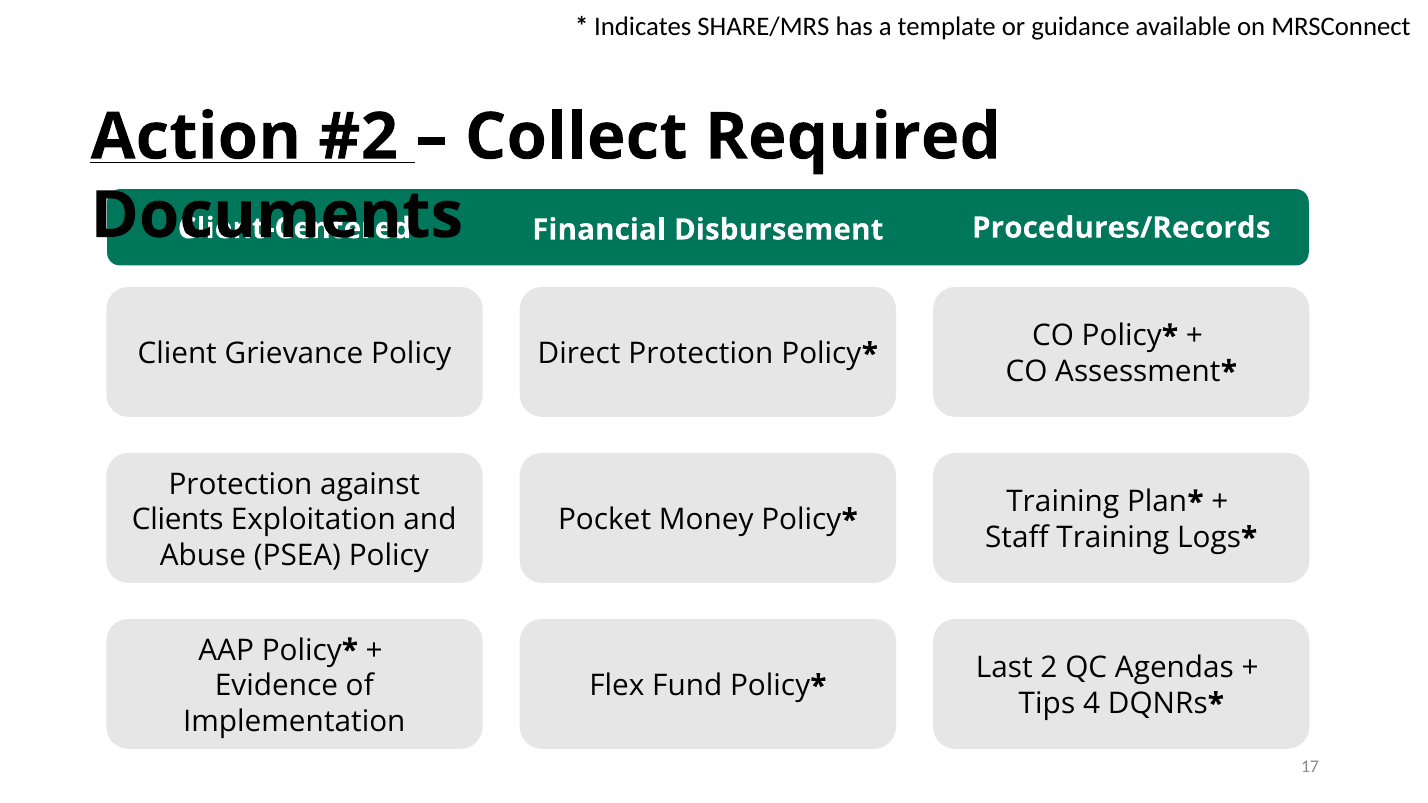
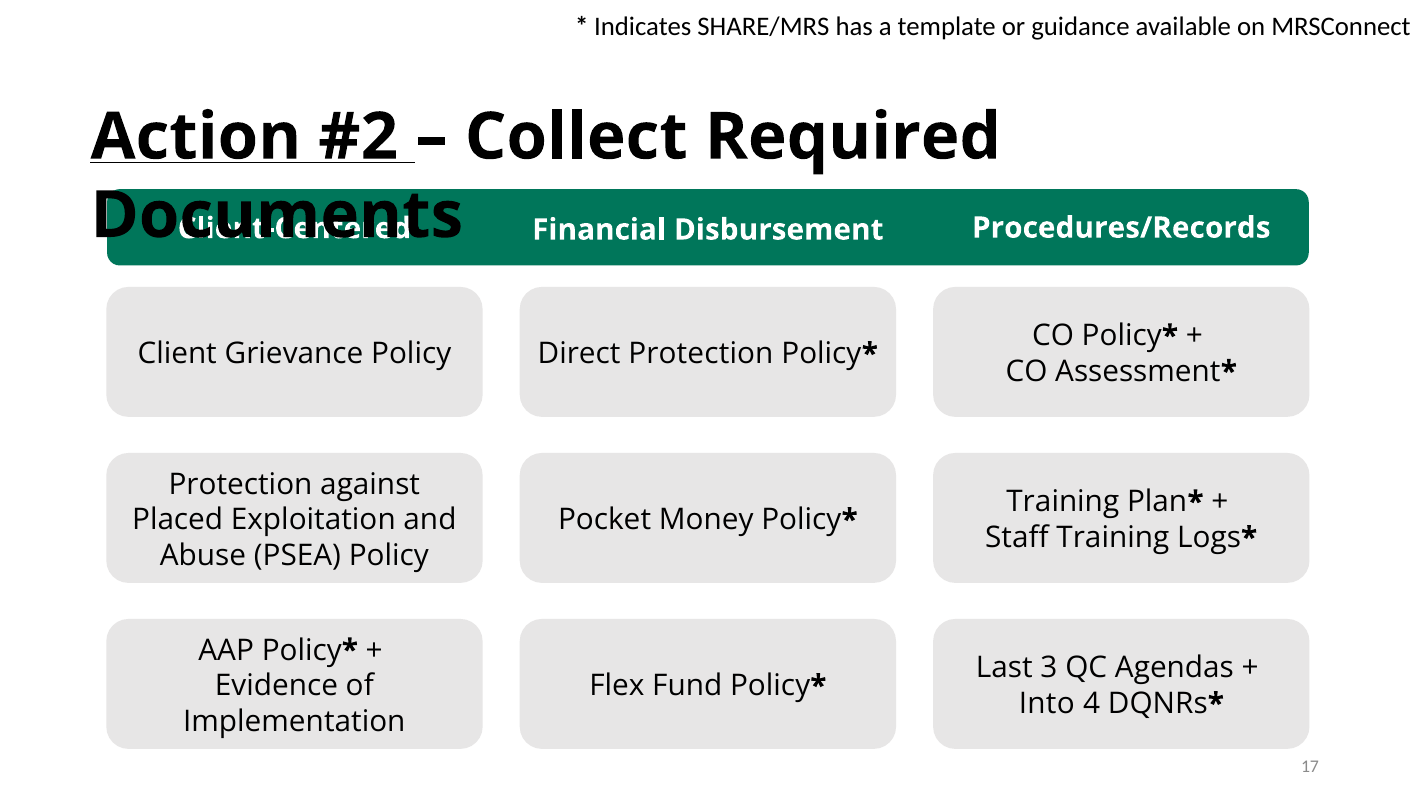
Clients: Clients -> Placed (178, 520)
2: 2 -> 3 (1049, 668)
Tips: Tips -> Into (1047, 704)
